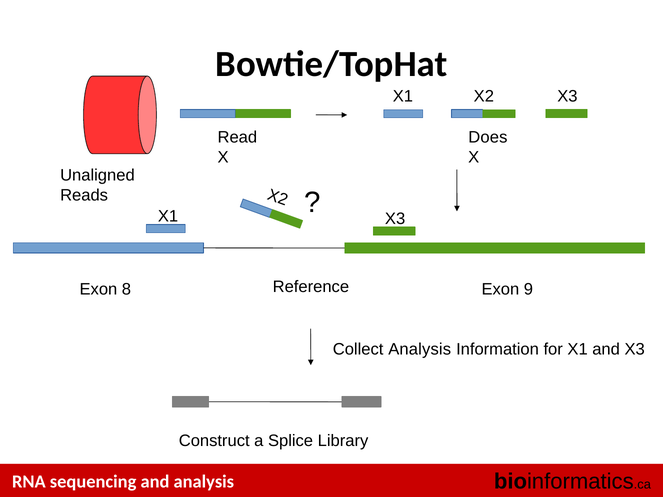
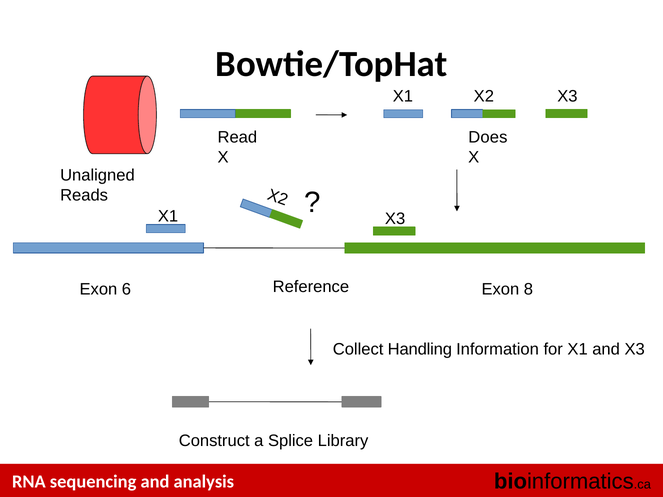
8: 8 -> 6 (126, 289)
9: 9 -> 8 (528, 289)
Collect Analysis: Analysis -> Handling (420, 349)
